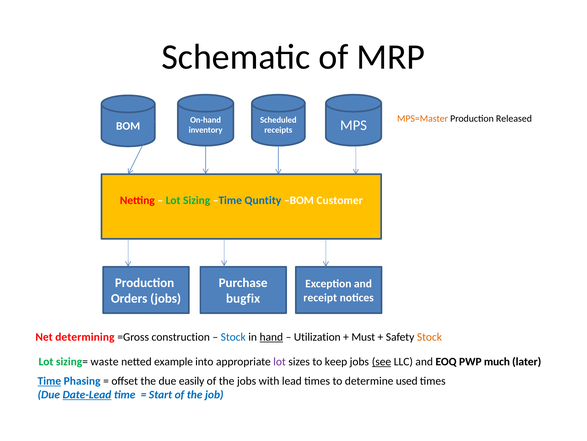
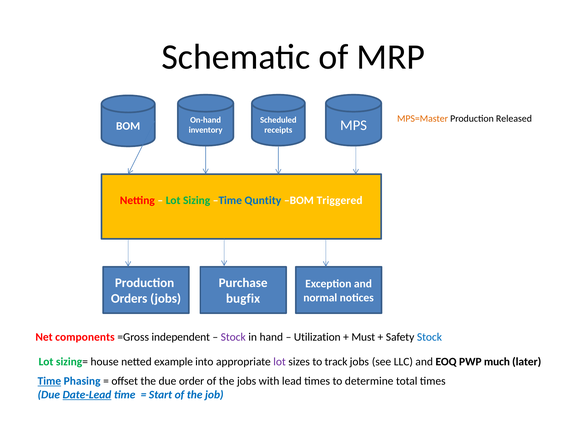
Customer: Customer -> Triggered (340, 200)
receipt: receipt -> normal (320, 297)
determining: determining -> components (85, 336)
construction: construction -> independent (181, 336)
Stock colour: blue -> purple (233, 336)
hand underline: present -> none (271, 336)
Stock colour: orange -> blue (429, 336)
waste: waste -> house (105, 361)
keep: keep -> track (336, 361)
see underline: present -> none (382, 361)
easily: easily -> order (192, 380)
used: used -> total (407, 380)
